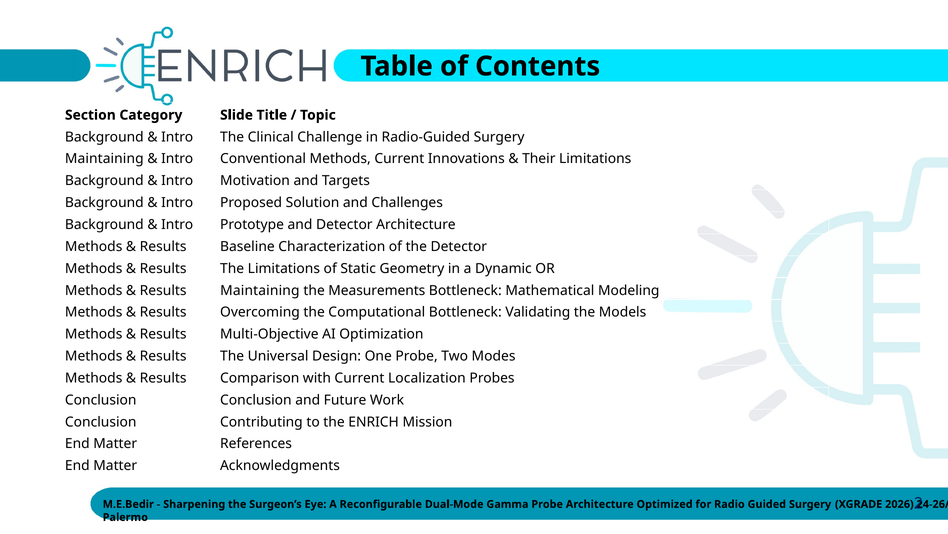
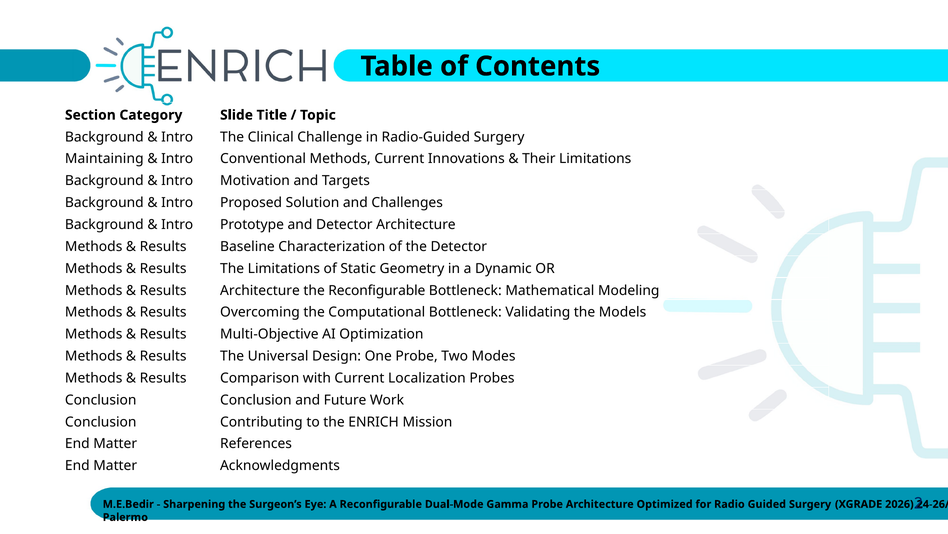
Results Maintaining: Maintaining -> Architecture (260, 290)
the Measurements: Measurements -> Reconfigurable (377, 290)
